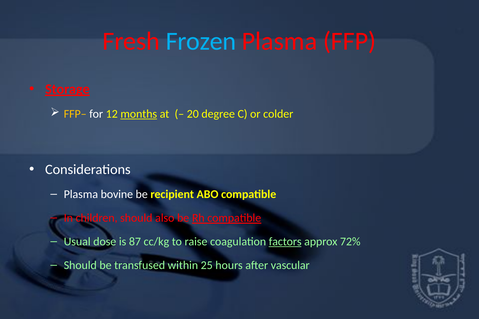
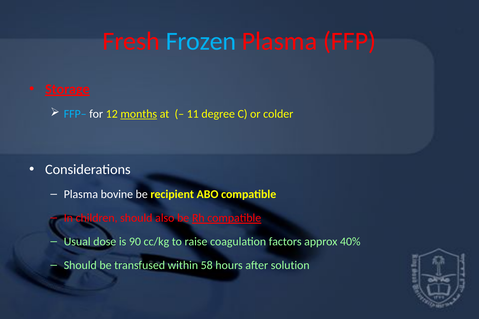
FFP– colour: yellow -> light blue (75, 114)
20: 20 -> 11 (193, 114)
87: 87 -> 90 (135, 242)
factors underline: present -> none (285, 242)
72%: 72% -> 40% (350, 242)
25: 25 -> 58 (207, 266)
vascular: vascular -> solution (290, 266)
